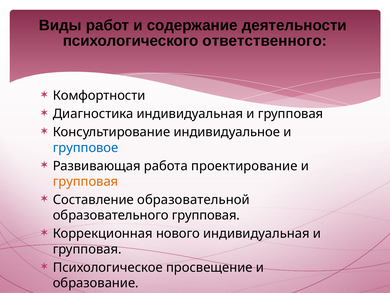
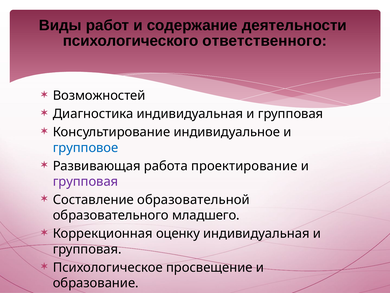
Комфортности: Комфортности -> Возможностей (99, 95)
групповая colour: orange -> purple (85, 181)
образовательного групповая: групповая -> младшего (206, 215)
нового: нового -> оценку (178, 233)
